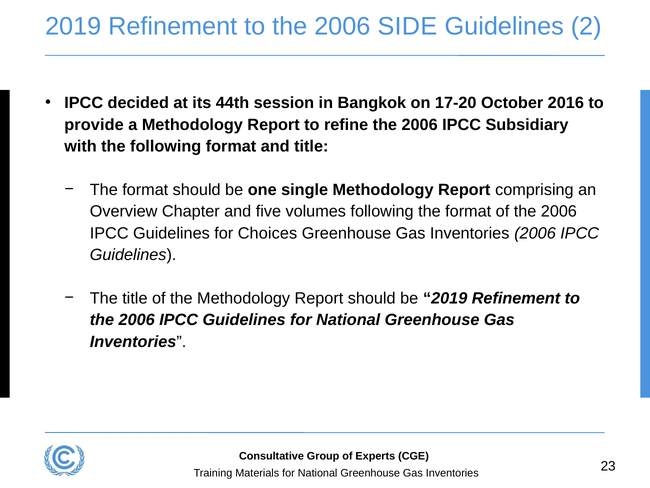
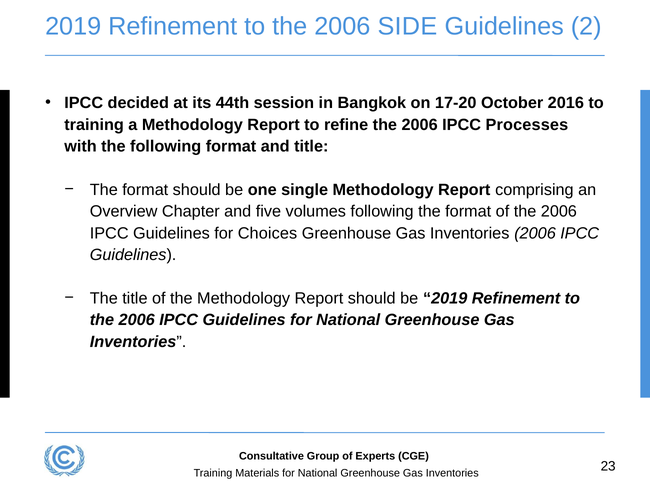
provide: provide -> training (94, 125)
Subsidiary: Subsidiary -> Processes (527, 125)
